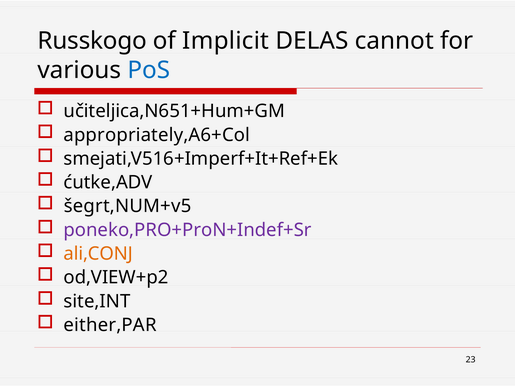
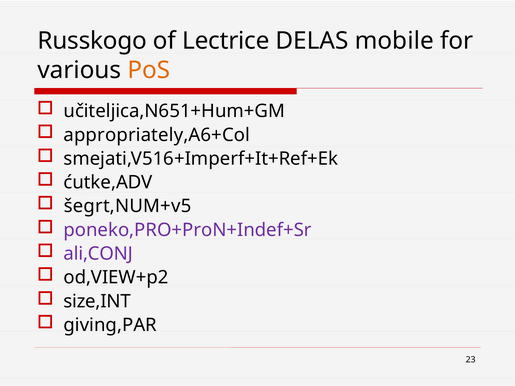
Implicit: Implicit -> Lectrice (226, 41)
cannot: cannot -> mobile (394, 41)
PoS colour: blue -> orange (149, 70)
ali,CONJ colour: orange -> purple (98, 254)
site,INT: site,INT -> size,INT (97, 301)
either,PAR: either,PAR -> giving,PAR (110, 325)
